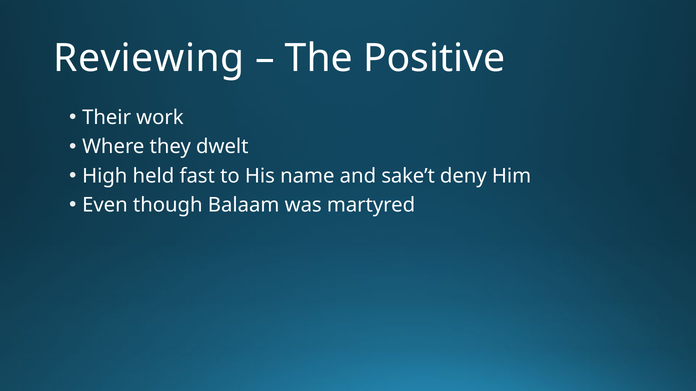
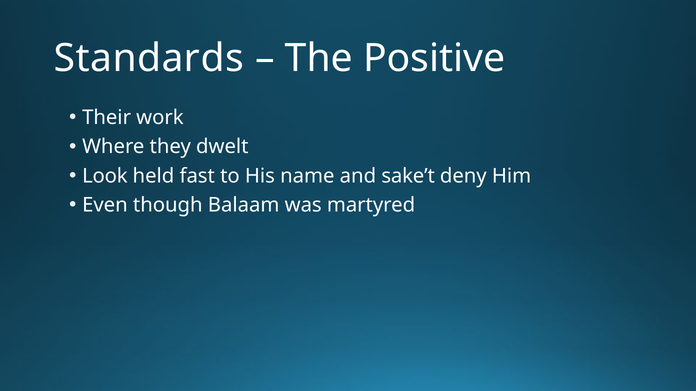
Reviewing: Reviewing -> Standards (149, 58)
High: High -> Look (105, 176)
